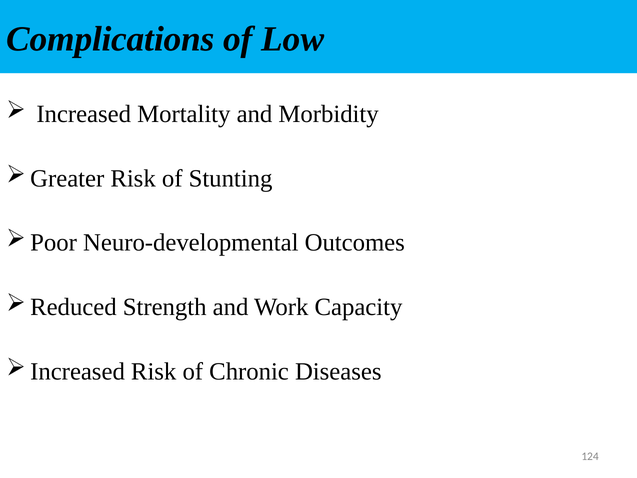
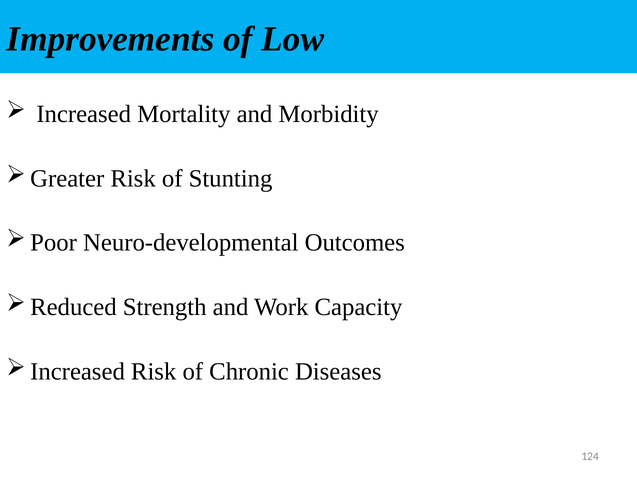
Complications: Complications -> Improvements (110, 39)
